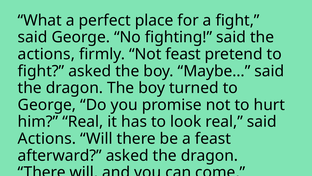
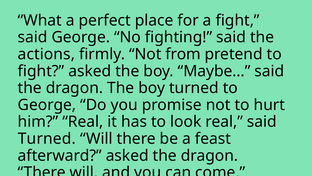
Not feast: feast -> from (183, 54)
Actions: Actions -> Turned (47, 138)
